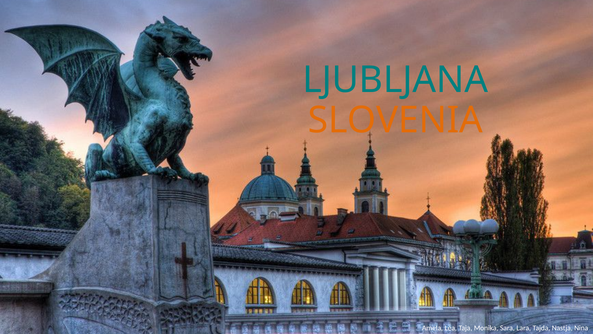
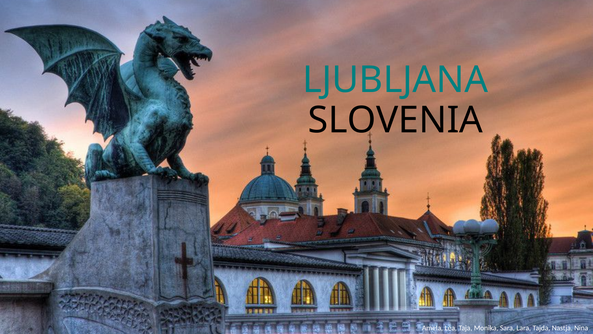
SLOVENIA colour: orange -> black (395, 120)
